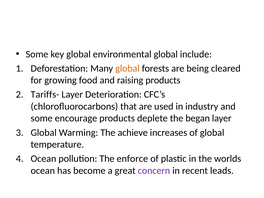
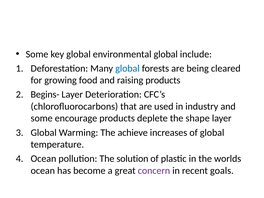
global colour: orange -> blue (127, 68)
Tariffs-: Tariffs- -> Begins- (45, 95)
began: began -> shape (198, 118)
enforce: enforce -> solution (132, 159)
leads: leads -> goals (222, 171)
